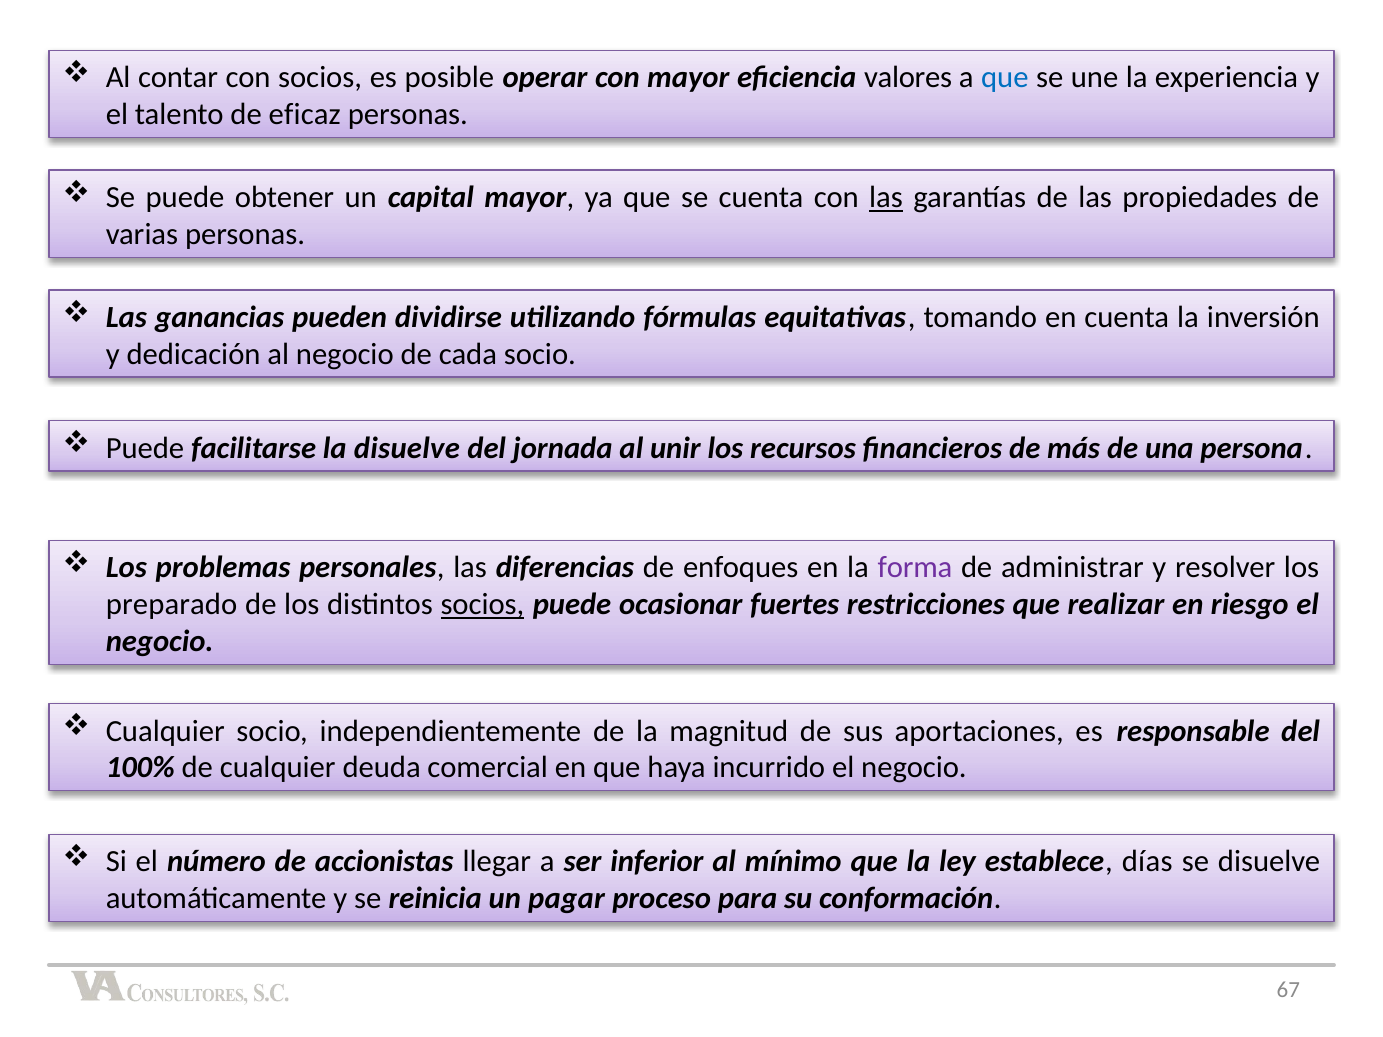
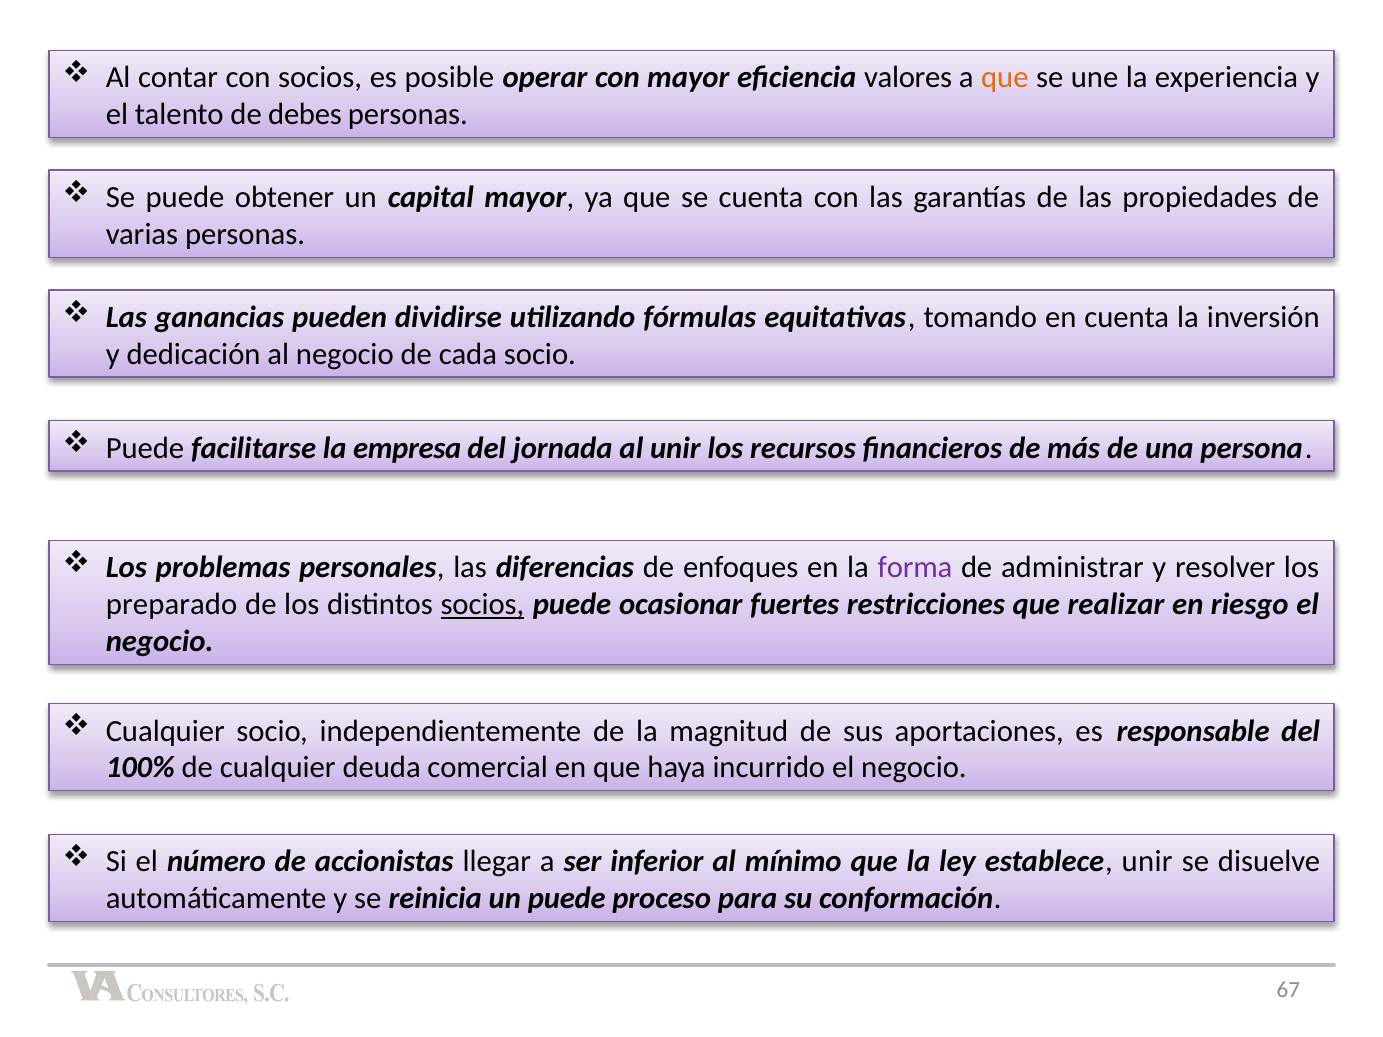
que colour: blue -> orange (1005, 78)
eficaz: eficaz -> debes (305, 114)
las underline: present -> none (886, 197)
la disuelve: disuelve -> empresa (407, 448)
establece días: días -> unir (1147, 862)
un pagar: pagar -> puede (567, 899)
